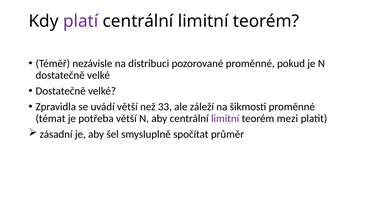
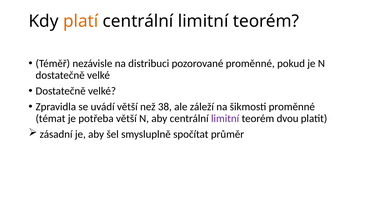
platí colour: purple -> orange (81, 21)
33: 33 -> 38 (165, 107)
mezi: mezi -> dvou (288, 118)
